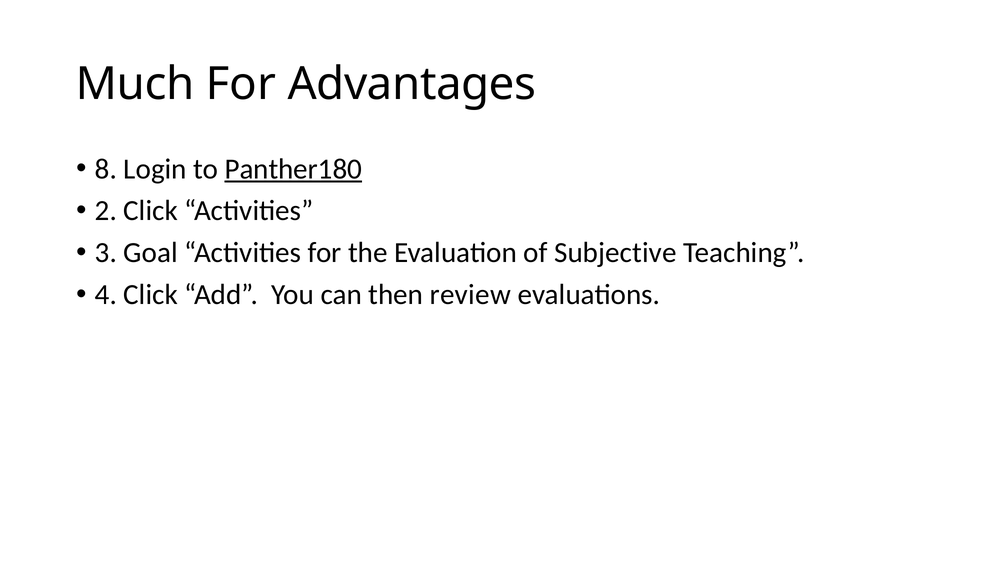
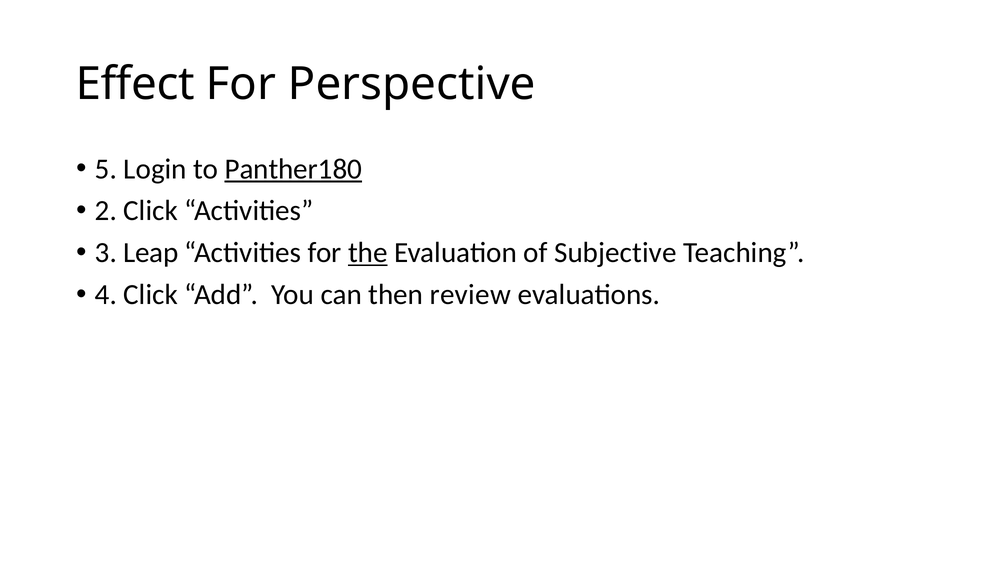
Much: Much -> Effect (135, 84)
Advantages: Advantages -> Perspective (412, 84)
8: 8 -> 5 (106, 169)
Goal: Goal -> Leap (151, 253)
the underline: none -> present (368, 253)
